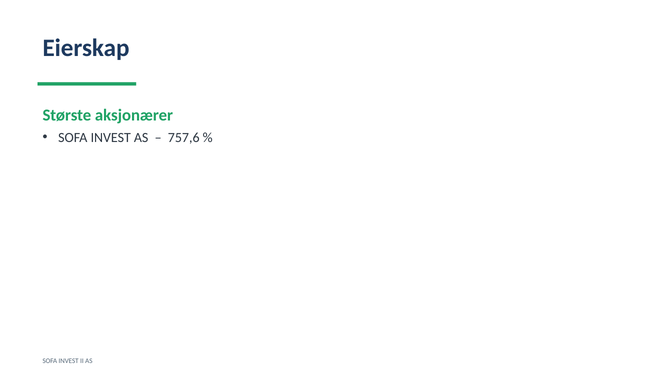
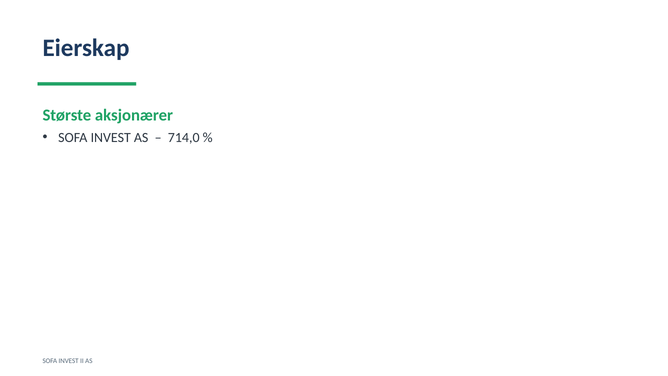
757,6: 757,6 -> 714,0 (184, 137)
